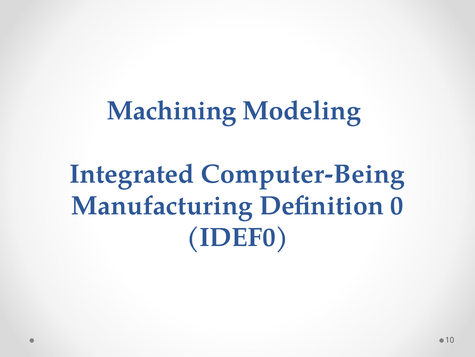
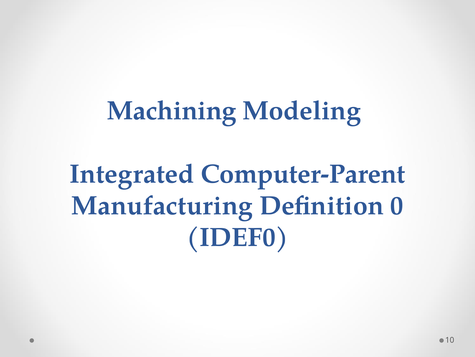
Computer-Being: Computer-Being -> Computer-Parent (303, 174)
